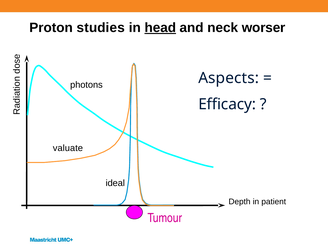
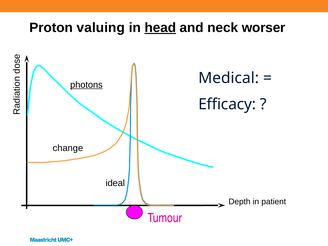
studies: studies -> valuing (101, 28)
Aspects: Aspects -> Medical (229, 78)
photons underline: none -> present (86, 85)
valuate: valuate -> change (68, 148)
